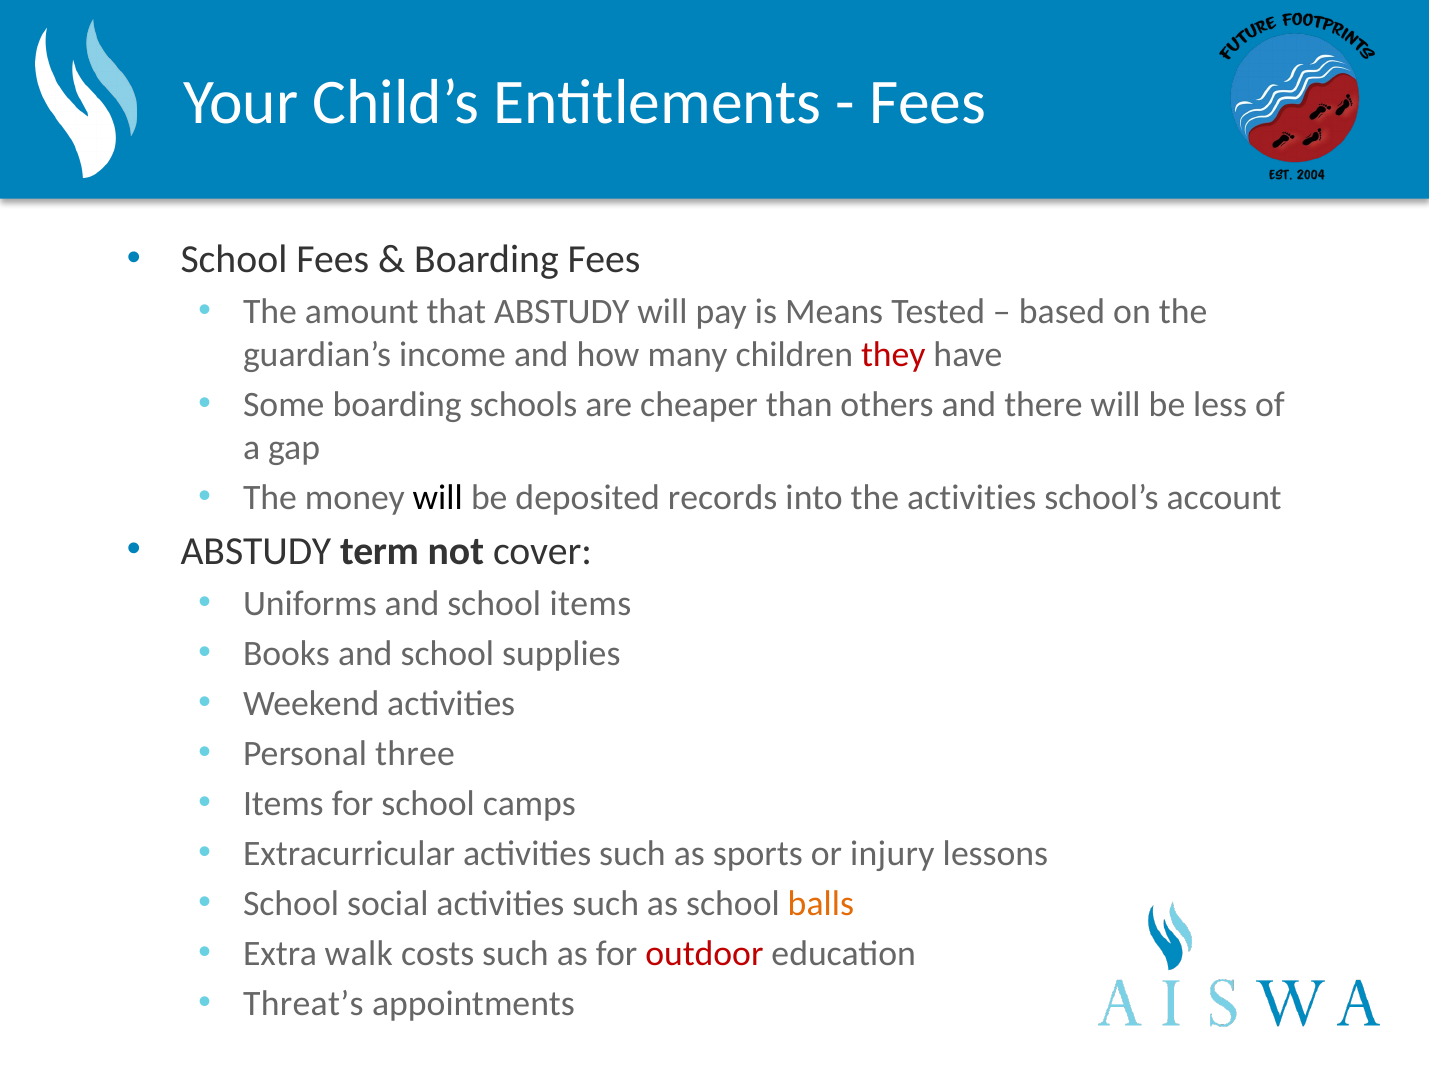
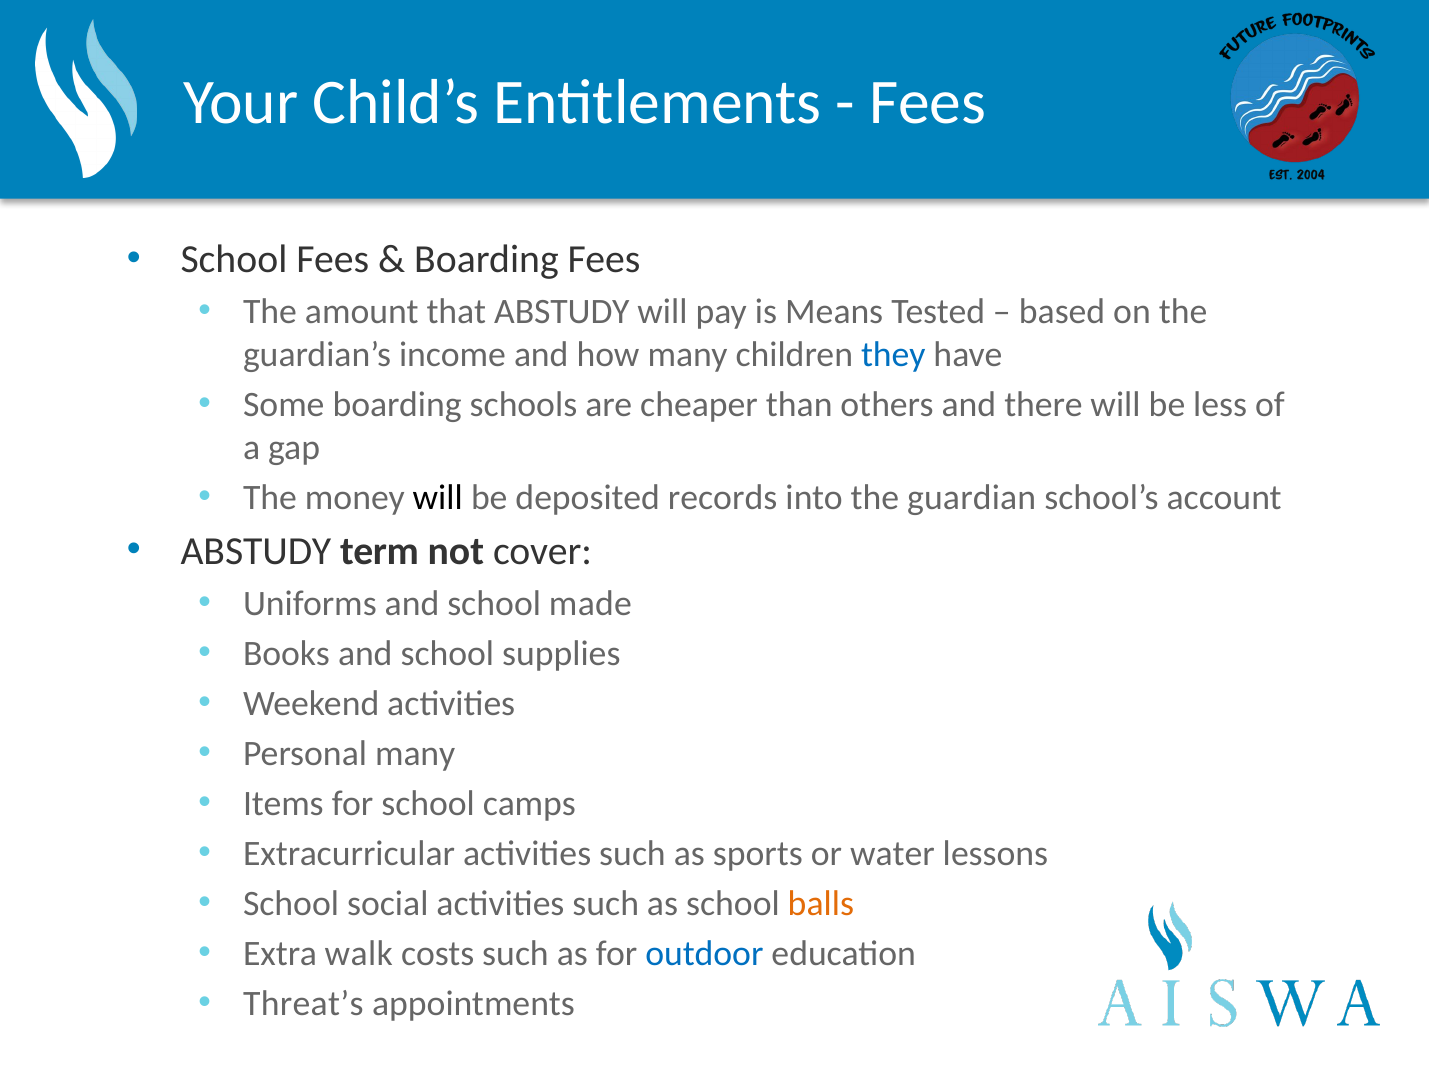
they colour: red -> blue (893, 355)
the activities: activities -> guardian (972, 497)
school items: items -> made (590, 603)
Personal three: three -> many (415, 753)
injury: injury -> water (892, 853)
outdoor colour: red -> blue (704, 953)
